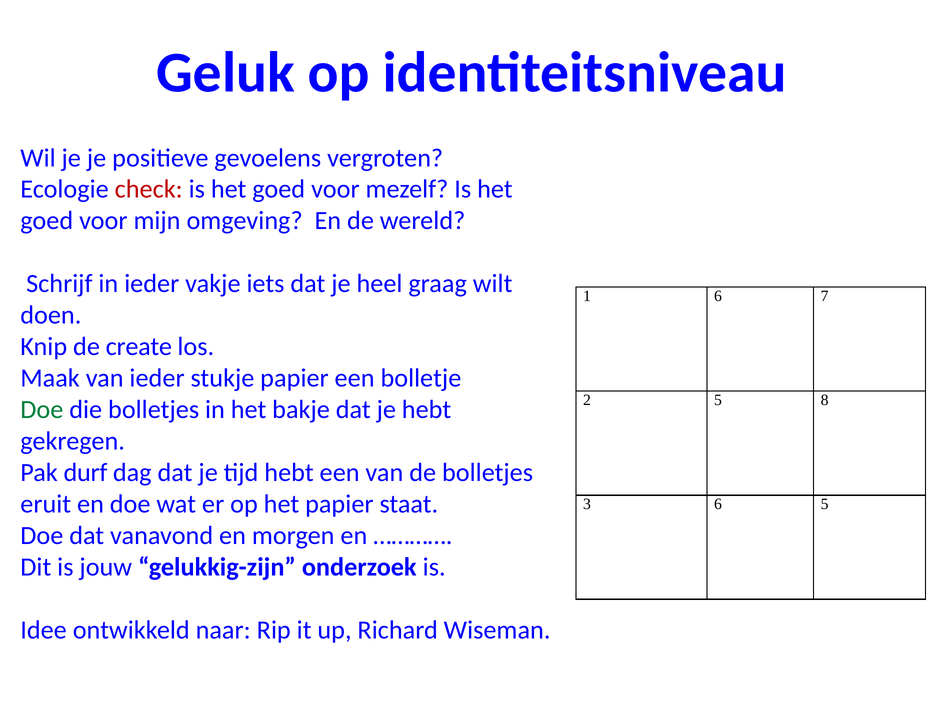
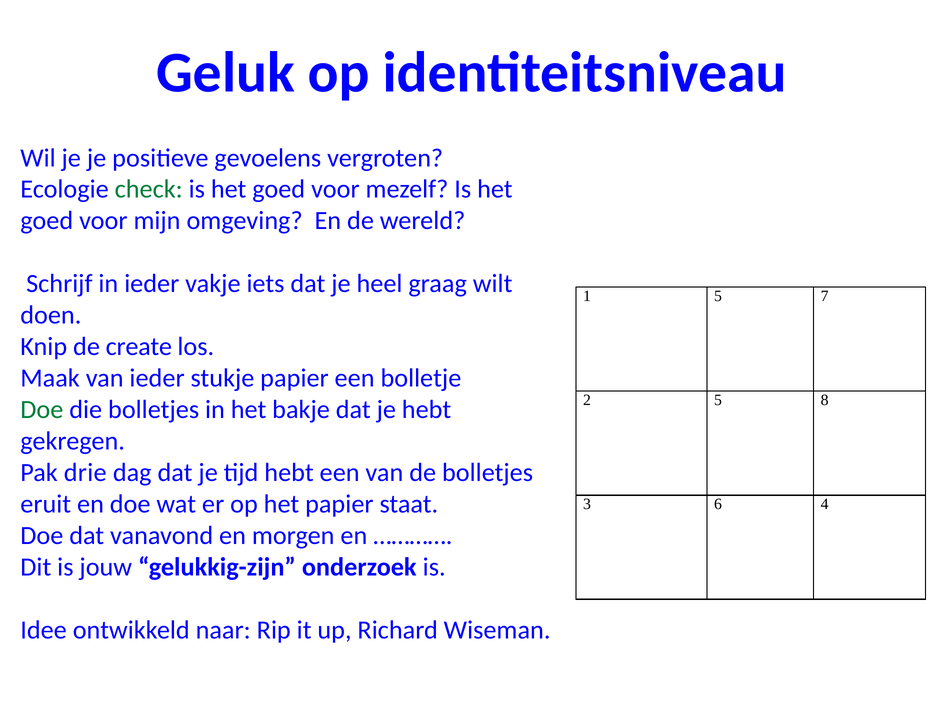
check colour: red -> green (149, 189)
1 6: 6 -> 5 (718, 296)
durf: durf -> drie (85, 473)
6 5: 5 -> 4 (825, 504)
